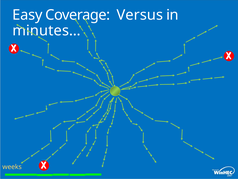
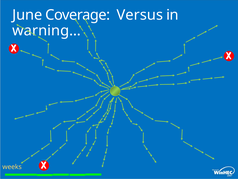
Easy: Easy -> June (27, 15)
minutes…: minutes… -> warning… (47, 31)
